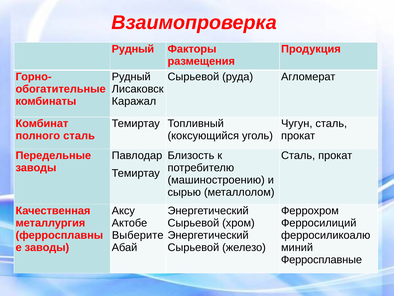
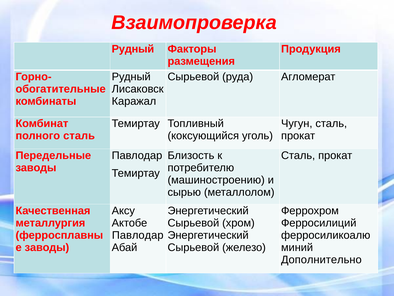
Выберите: Выберите -> Павлодар (138, 235)
Ферросплавные: Ферросплавные -> Дополнительно (321, 259)
